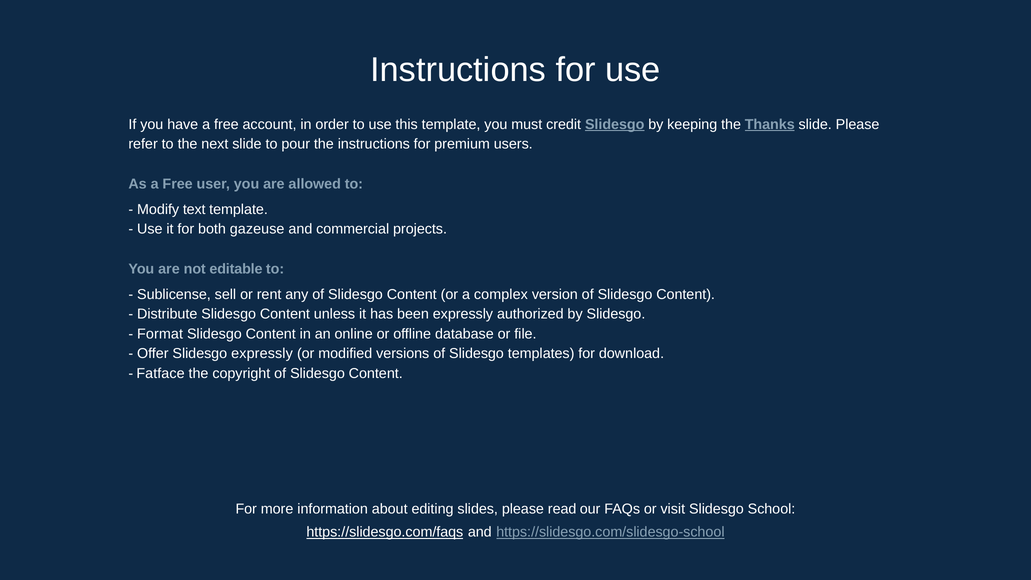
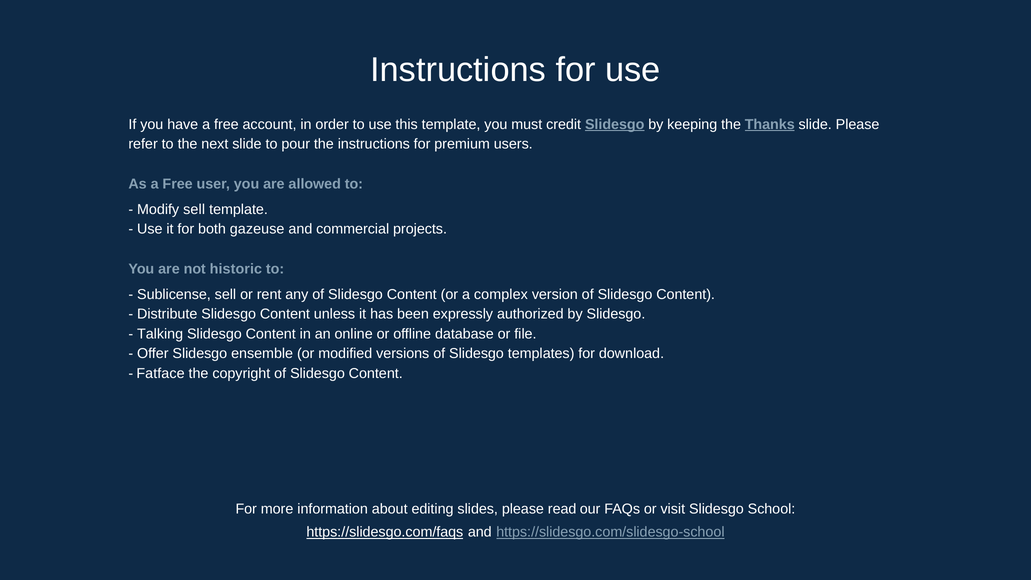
Modify text: text -> sell (194, 209)
editable: editable -> historic (236, 269)
Format: Format -> Talking (160, 334)
Slidesgo expressly: expressly -> ensemble (262, 354)
